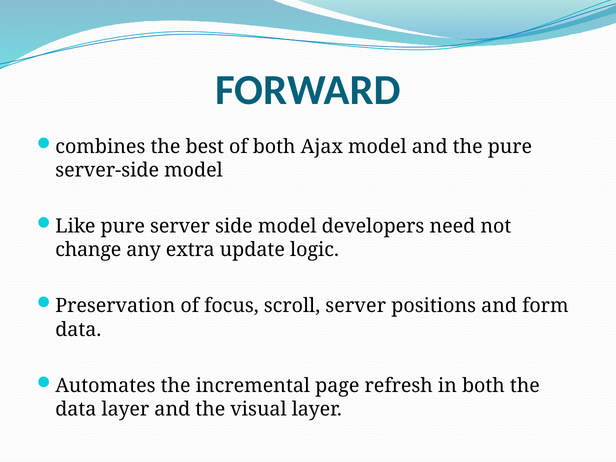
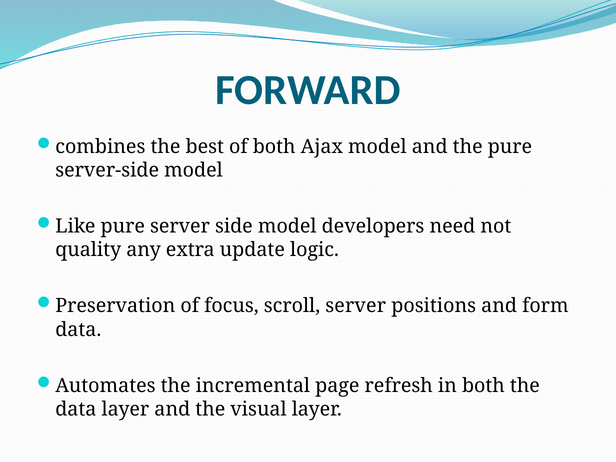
change: change -> quality (88, 250)
